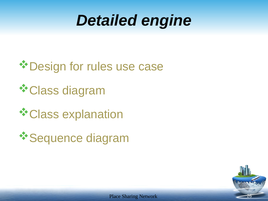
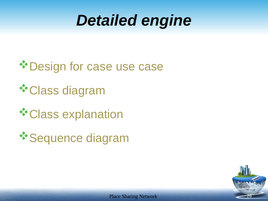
for rules: rules -> case (100, 67)
